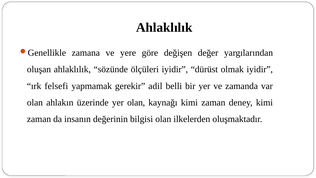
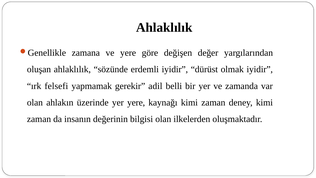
ölçüleri: ölçüleri -> erdemli (145, 69)
yer olan: olan -> yere (136, 102)
